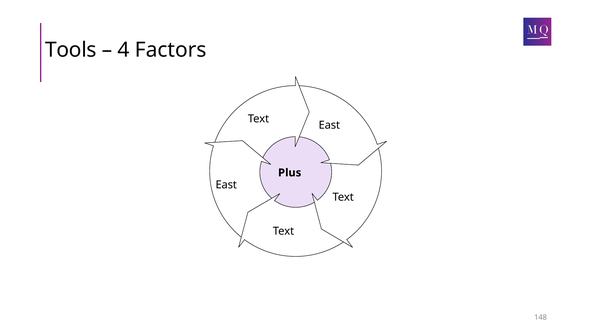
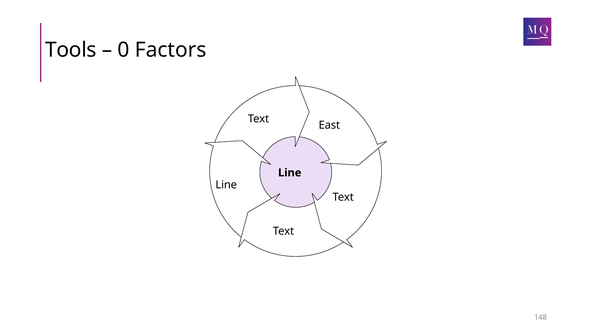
4: 4 -> 0 (124, 50)
Plus: Plus -> Line (290, 173)
East: East -> Line (226, 185)
